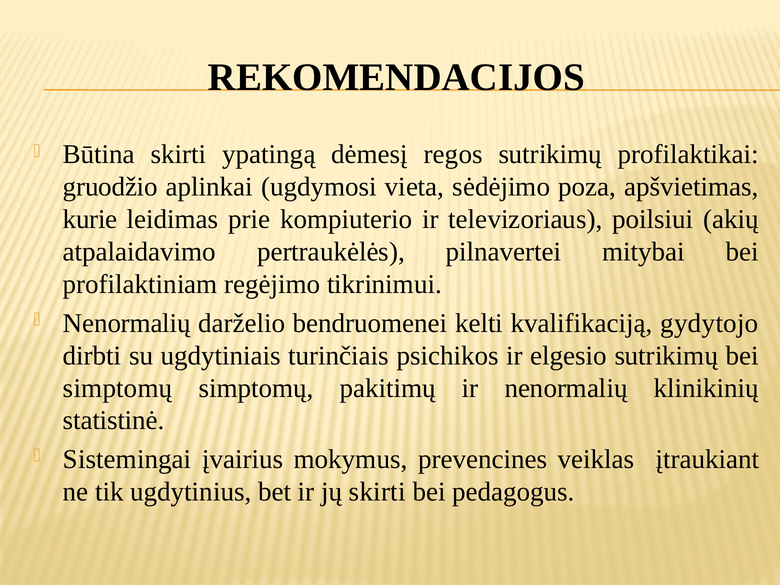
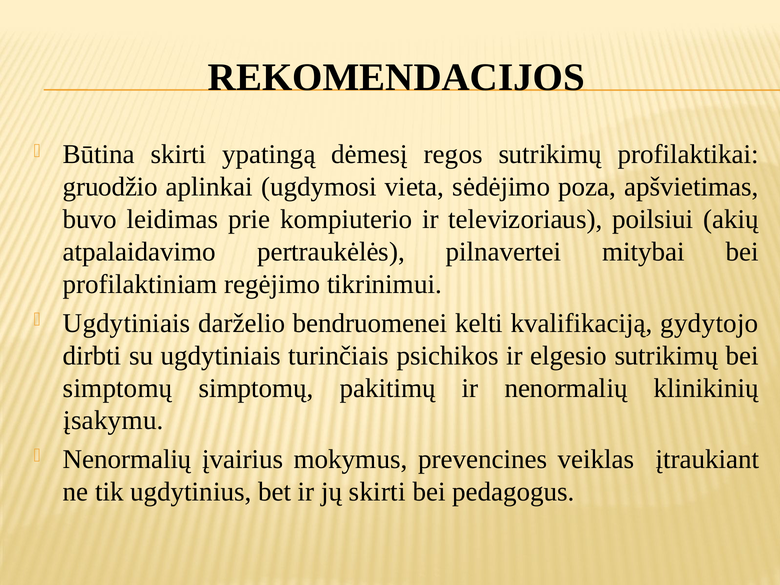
kurie: kurie -> buvo (90, 220)
Nenormalių: Nenormalių -> Ugdytiniais (127, 323)
statistinė: statistinė -> įsakymu (113, 421)
Sistemingai: Sistemingai -> Nenormalių (127, 459)
